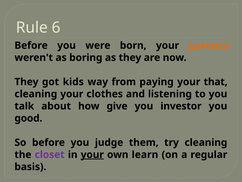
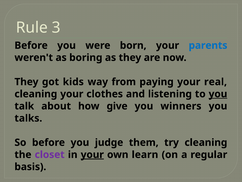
6: 6 -> 3 (56, 28)
parents colour: orange -> blue (208, 45)
that: that -> real (216, 82)
you underline: none -> present (218, 94)
investor: investor -> winners (181, 106)
good: good -> talks (28, 118)
